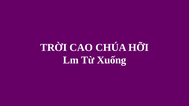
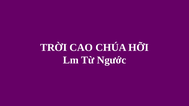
Xuống: Xuống -> Ngước (112, 60)
